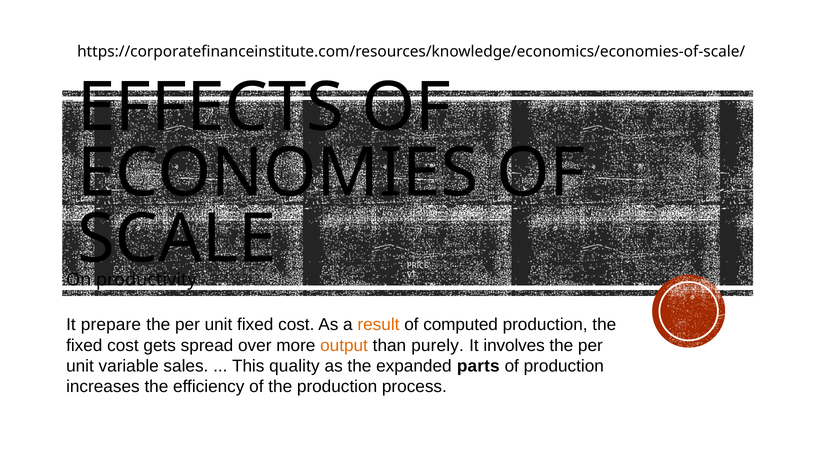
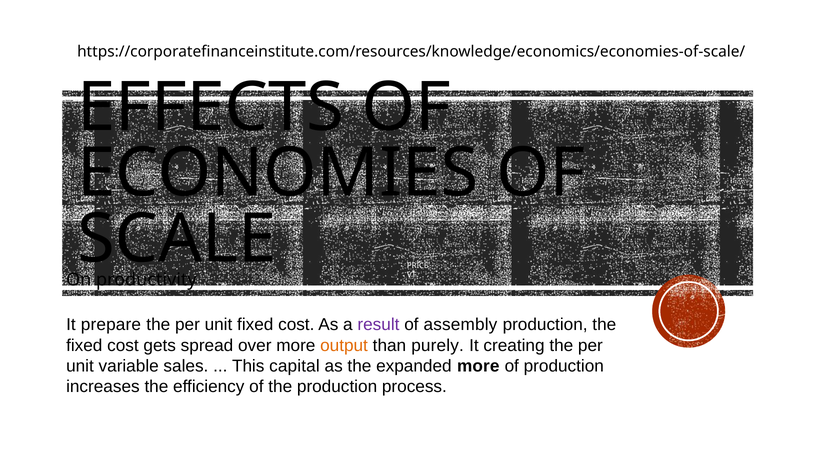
result colour: orange -> purple (378, 325)
computed: computed -> assembly (460, 325)
involves: involves -> creating (514, 346)
quality: quality -> capital (294, 366)
expanded parts: parts -> more (478, 366)
